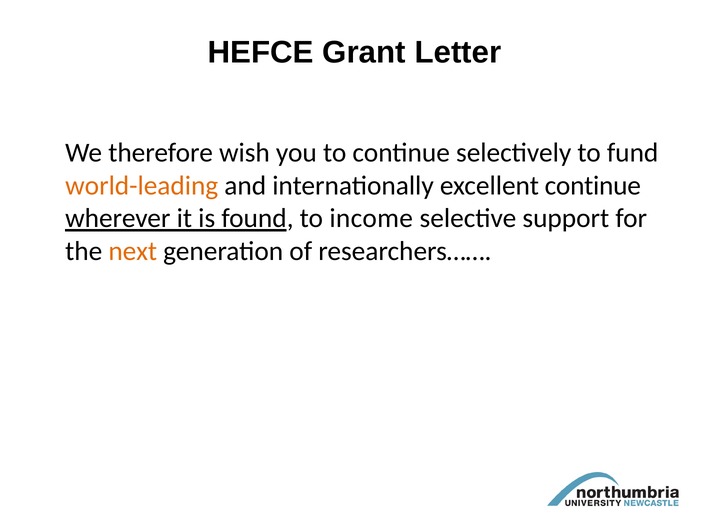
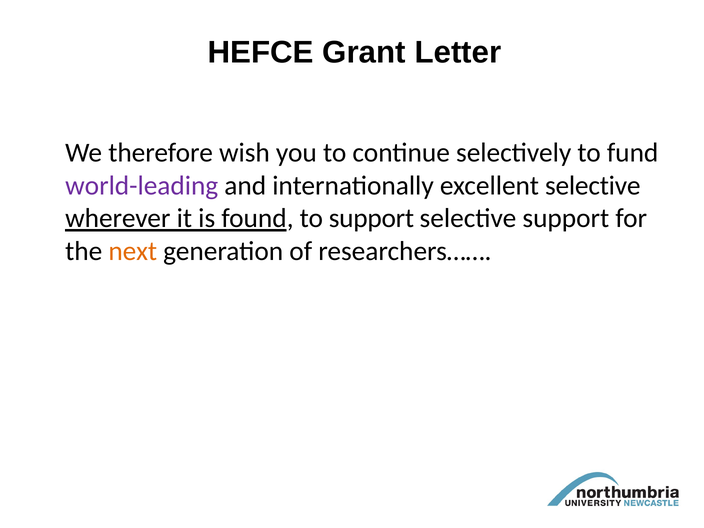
world-leading colour: orange -> purple (142, 186)
excellent continue: continue -> selective (593, 186)
to income: income -> support (371, 218)
